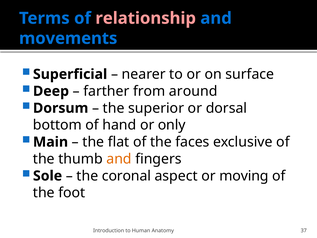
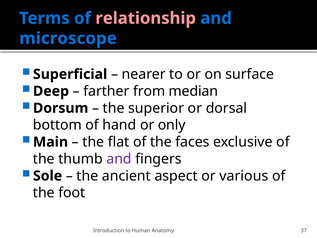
movements: movements -> microscope (68, 38)
around: around -> median (193, 91)
and colour: orange -> purple (119, 159)
coronal: coronal -> ancient (126, 176)
moving: moving -> various (244, 176)
